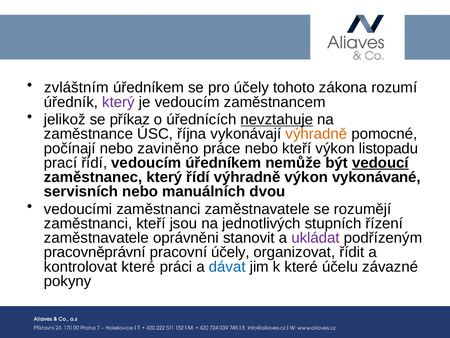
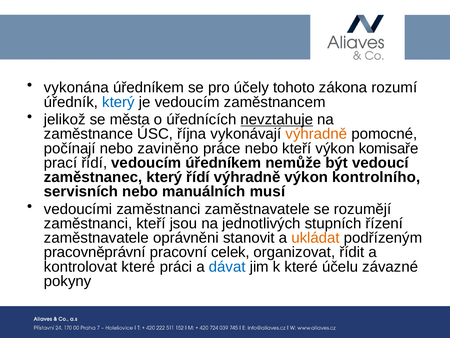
zvláštním: zvláštním -> vykonána (76, 88)
který colour: purple -> blue (118, 102)
příkaz: příkaz -> města (130, 119)
listopadu: listopadu -> komisaře (389, 148)
vedoucí underline: present -> none (380, 163)
vykonávané: vykonávané -> kontrolního (376, 177)
dvou: dvou -> musí (267, 191)
ukládat colour: purple -> orange (316, 238)
pracovní účely: účely -> celek (230, 252)
